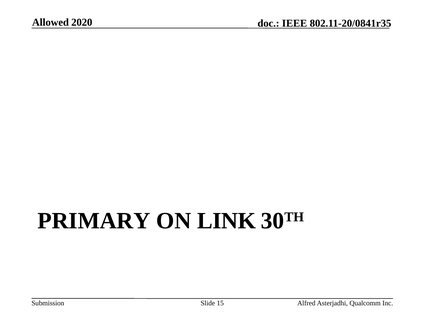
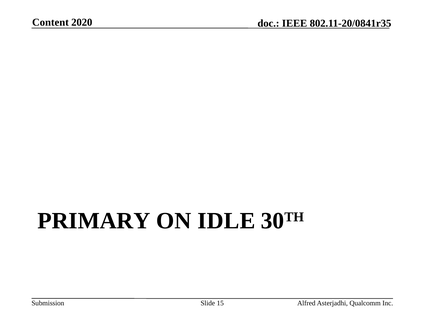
Allowed: Allowed -> Content (50, 22)
LINK: LINK -> IDLE (226, 221)
